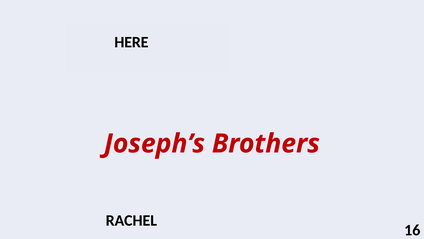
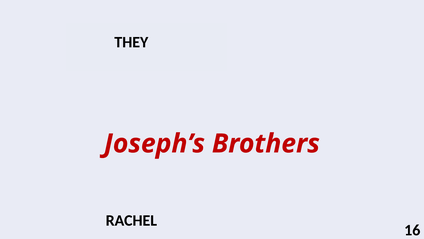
HERE: HERE -> THEY (131, 42)
